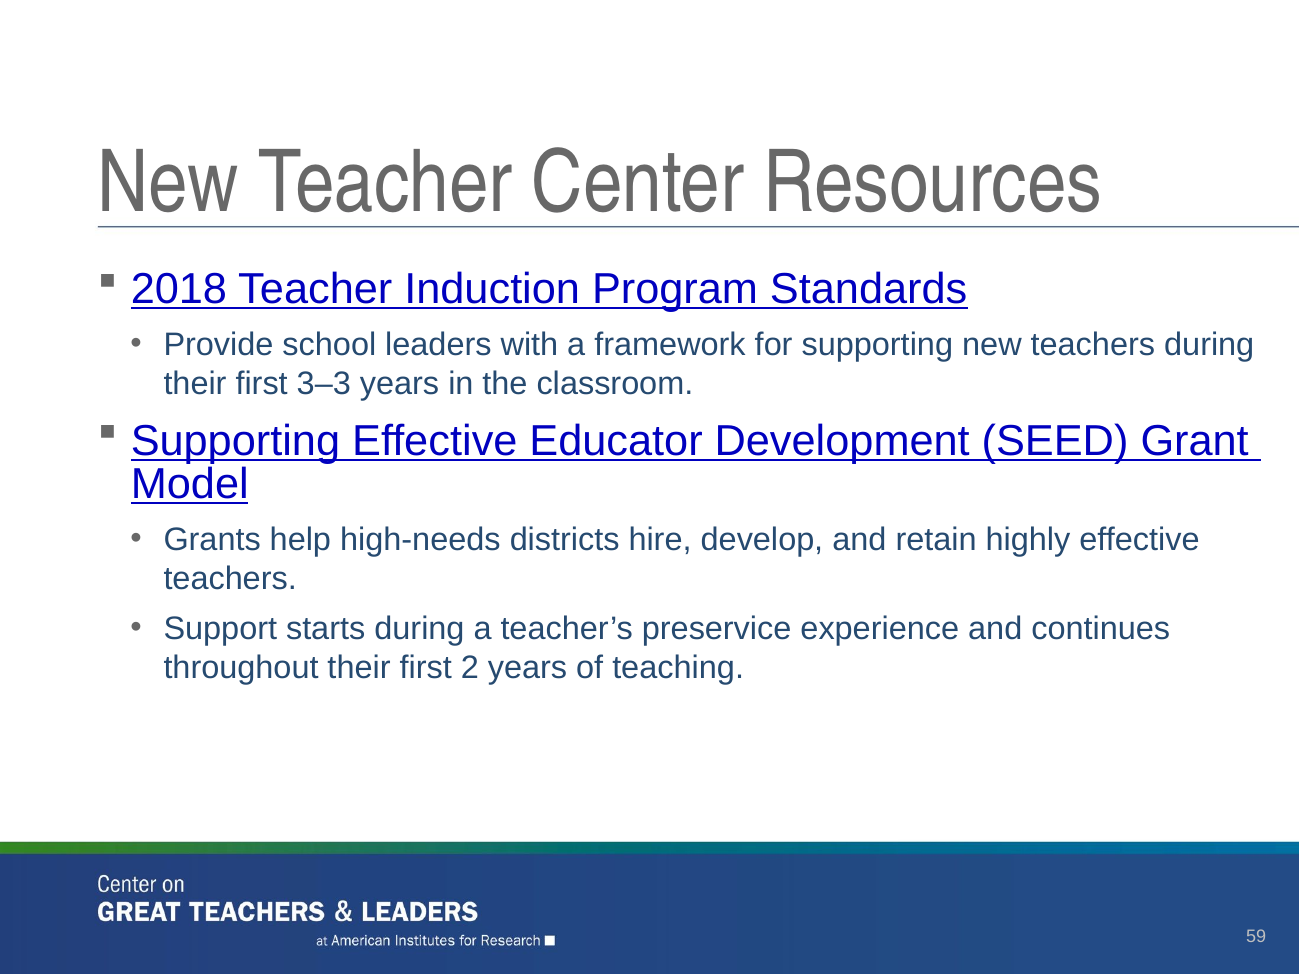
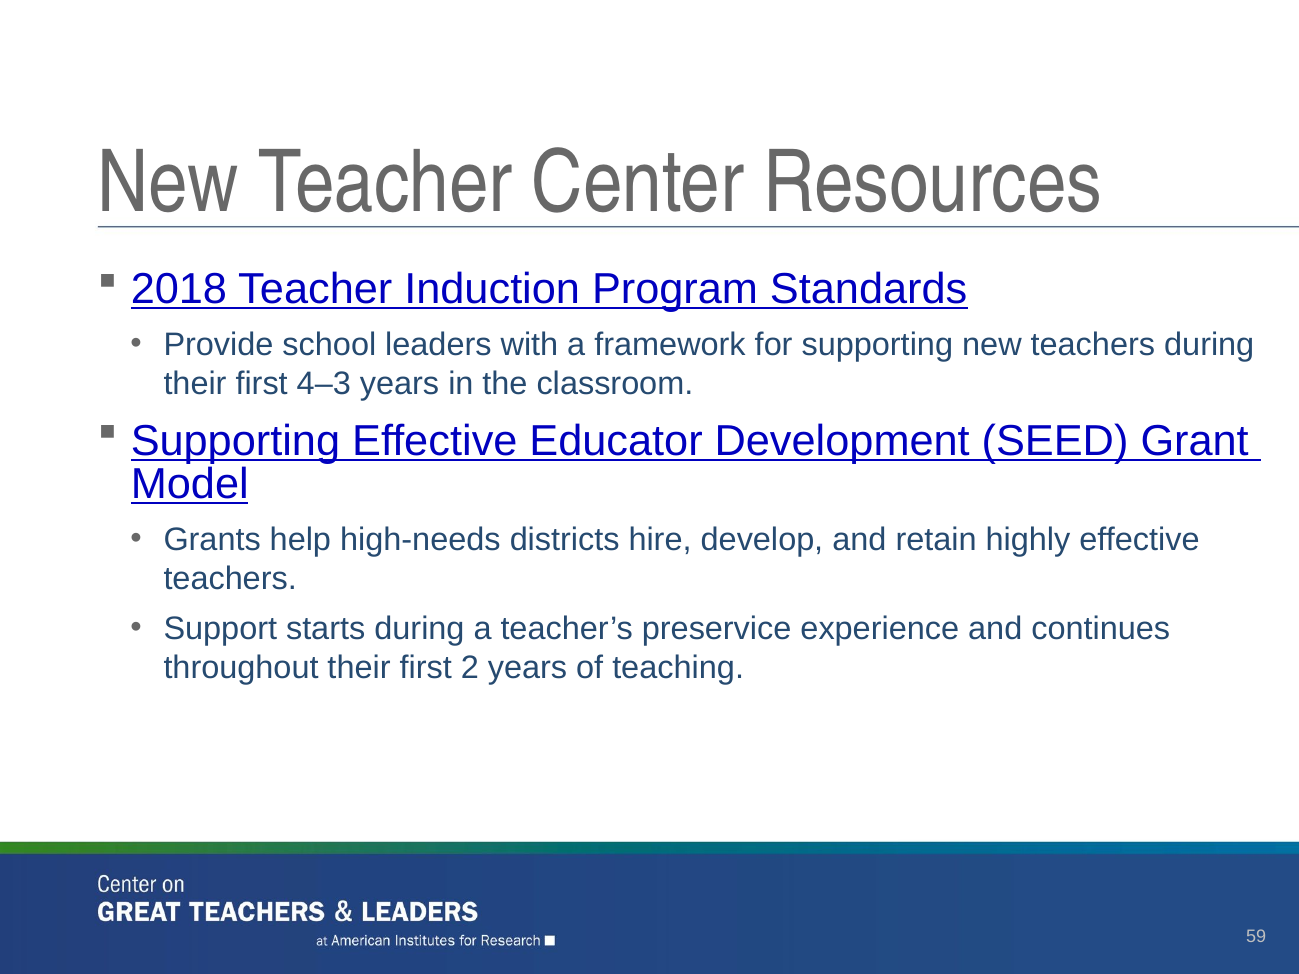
3–3: 3–3 -> 4–3 (324, 384)
